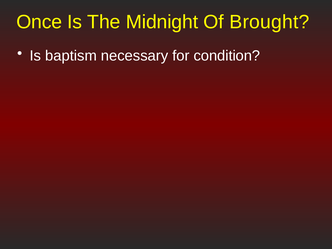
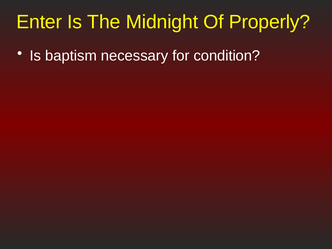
Once: Once -> Enter (39, 22)
Brought: Brought -> Properly (270, 22)
